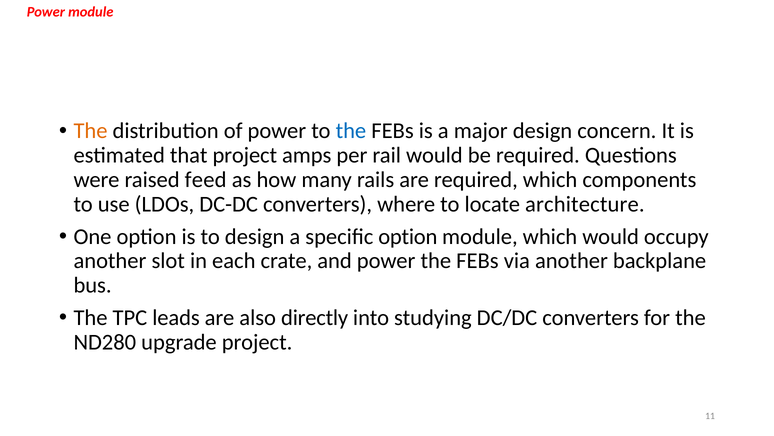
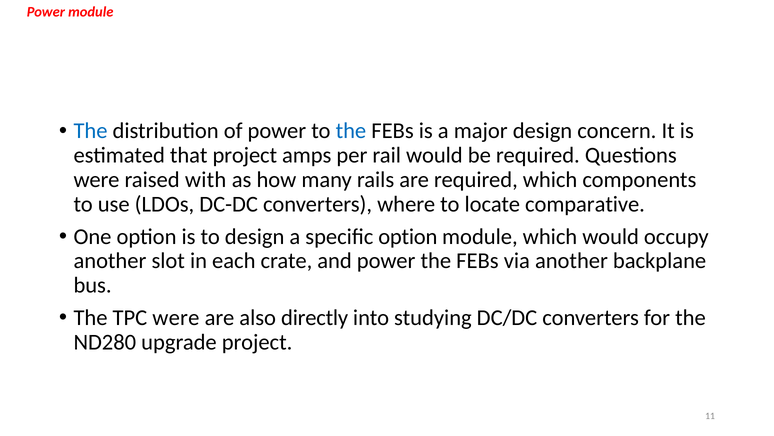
The colour: orange -> blue (91, 131)
feed: feed -> with (206, 179)
architecture: architecture -> comparative (585, 204)
TPC leads: leads -> were (176, 317)
